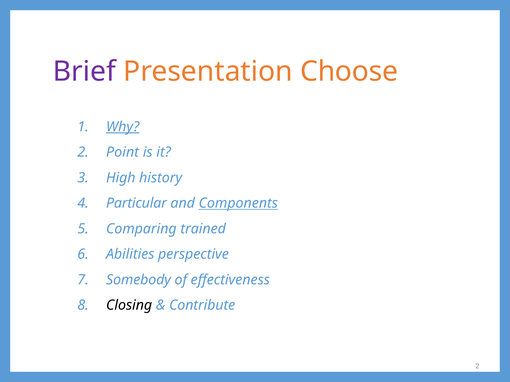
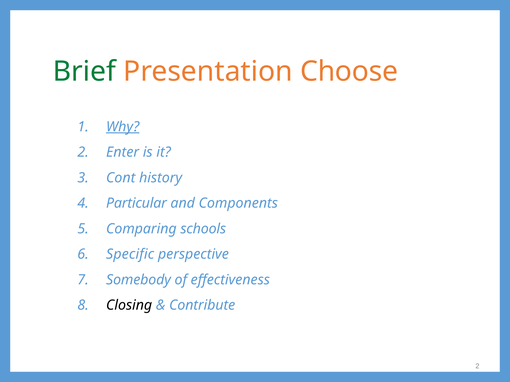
Brief colour: purple -> green (84, 72)
Point: Point -> Enter (123, 152)
High: High -> Cont (121, 178)
Components underline: present -> none (238, 203)
trained: trained -> schools (203, 229)
Abilities: Abilities -> Specific (130, 255)
